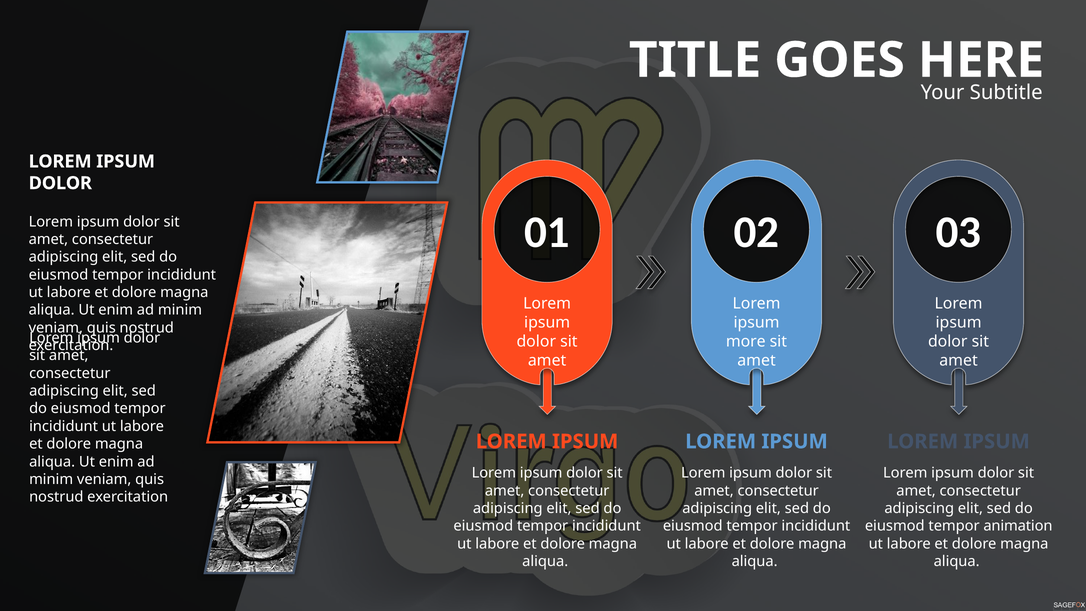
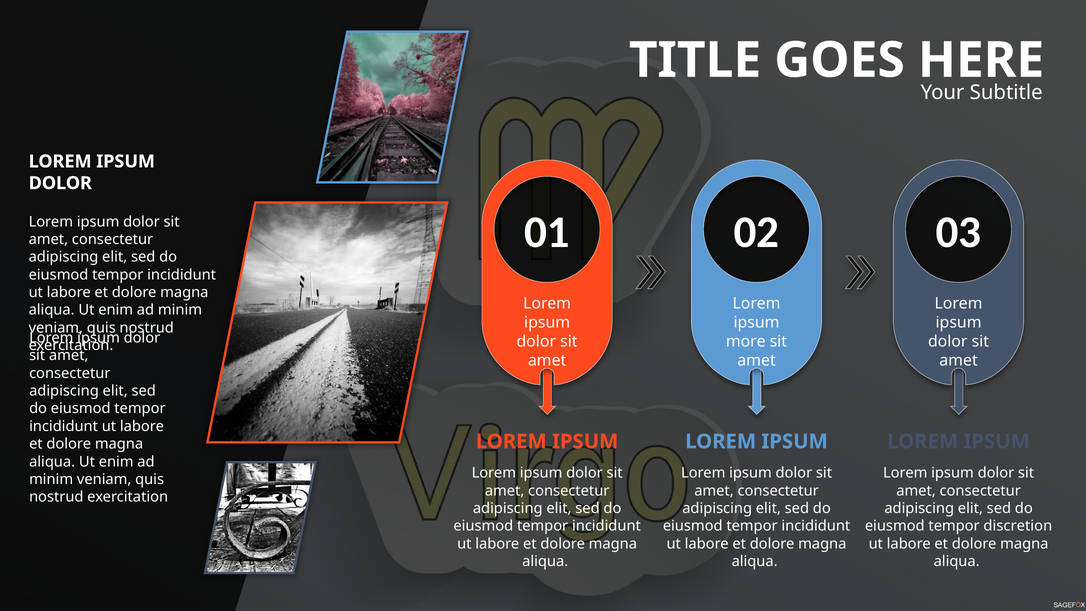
animation: animation -> discretion (1018, 526)
